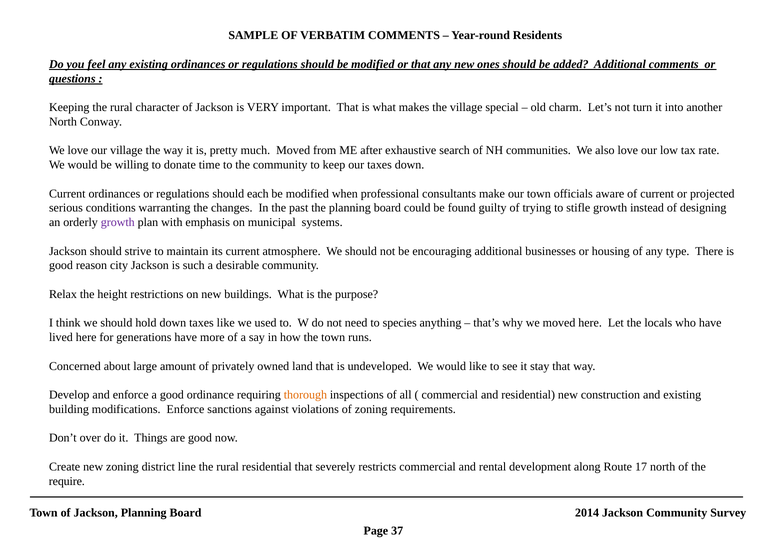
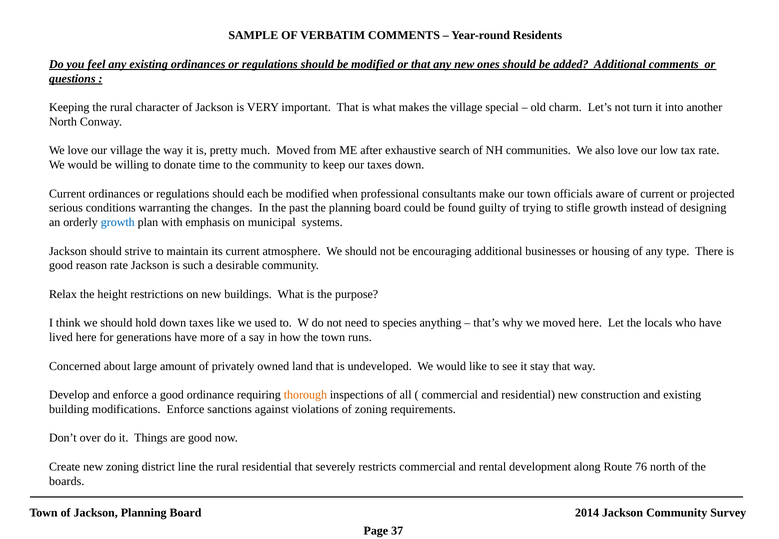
growth colour: purple -> blue (118, 222)
reason city: city -> rate (119, 266)
17: 17 -> 76 (641, 467)
require: require -> boards (67, 481)
